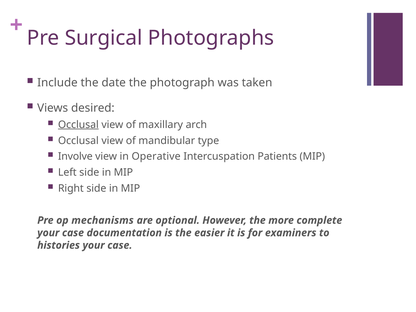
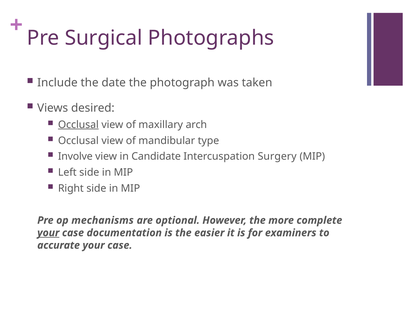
Operative: Operative -> Candidate (156, 157)
Patients: Patients -> Surgery (277, 157)
your underline: none -> present (48, 233)
histories: histories -> accurate (59, 245)
